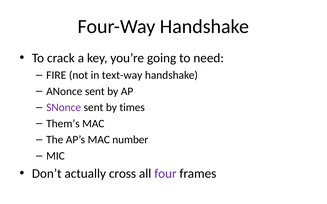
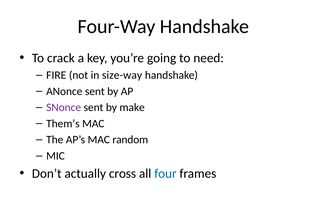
text-way: text-way -> size-way (122, 75)
times: times -> make (132, 108)
number: number -> random (130, 140)
four colour: purple -> blue (165, 174)
